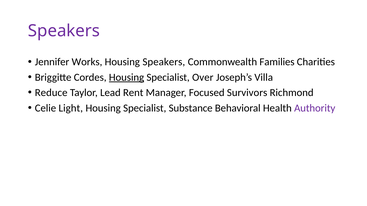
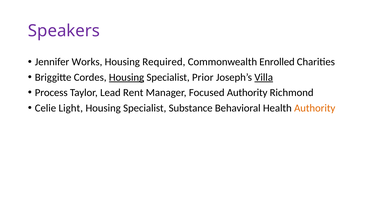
Housing Speakers: Speakers -> Required (164, 62)
Families: Families -> Enrolled (277, 62)
Over: Over -> Prior (203, 77)
Villa underline: none -> present (264, 77)
Reduce: Reduce -> Process (51, 93)
Focused Survivors: Survivors -> Authority (247, 93)
Authority colour: purple -> orange (315, 108)
